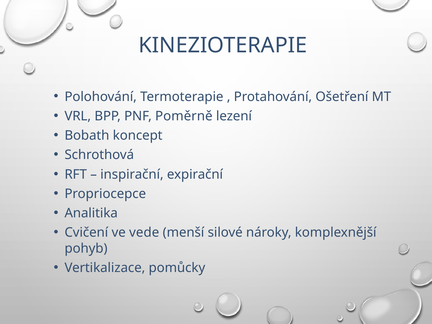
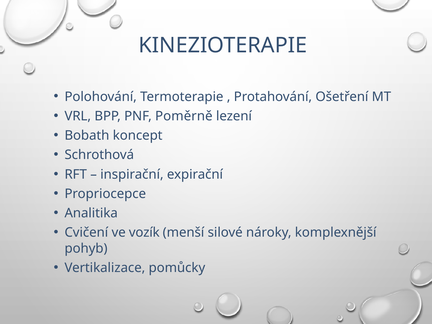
vede: vede -> vozík (144, 233)
